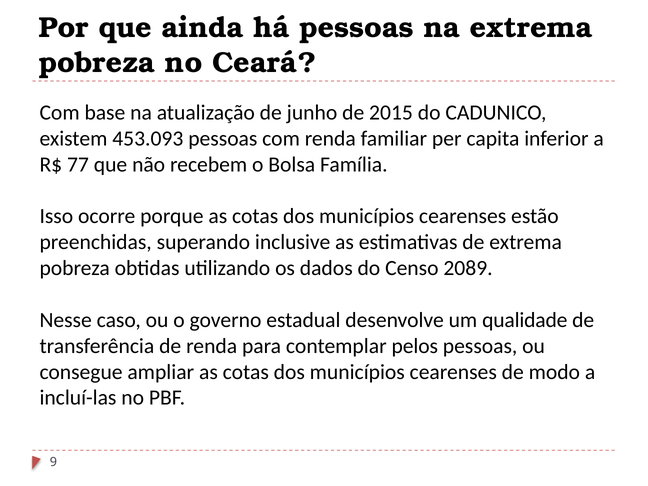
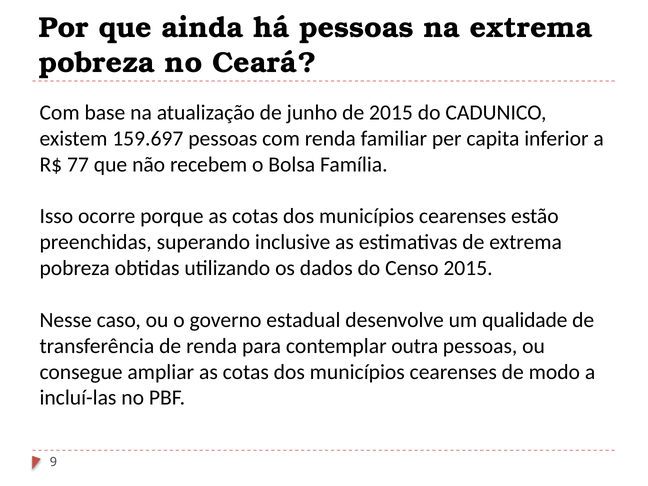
453.093: 453.093 -> 159.697 (148, 139)
Censo 2089: 2089 -> 2015 (468, 268)
pelos: pelos -> outra (415, 346)
